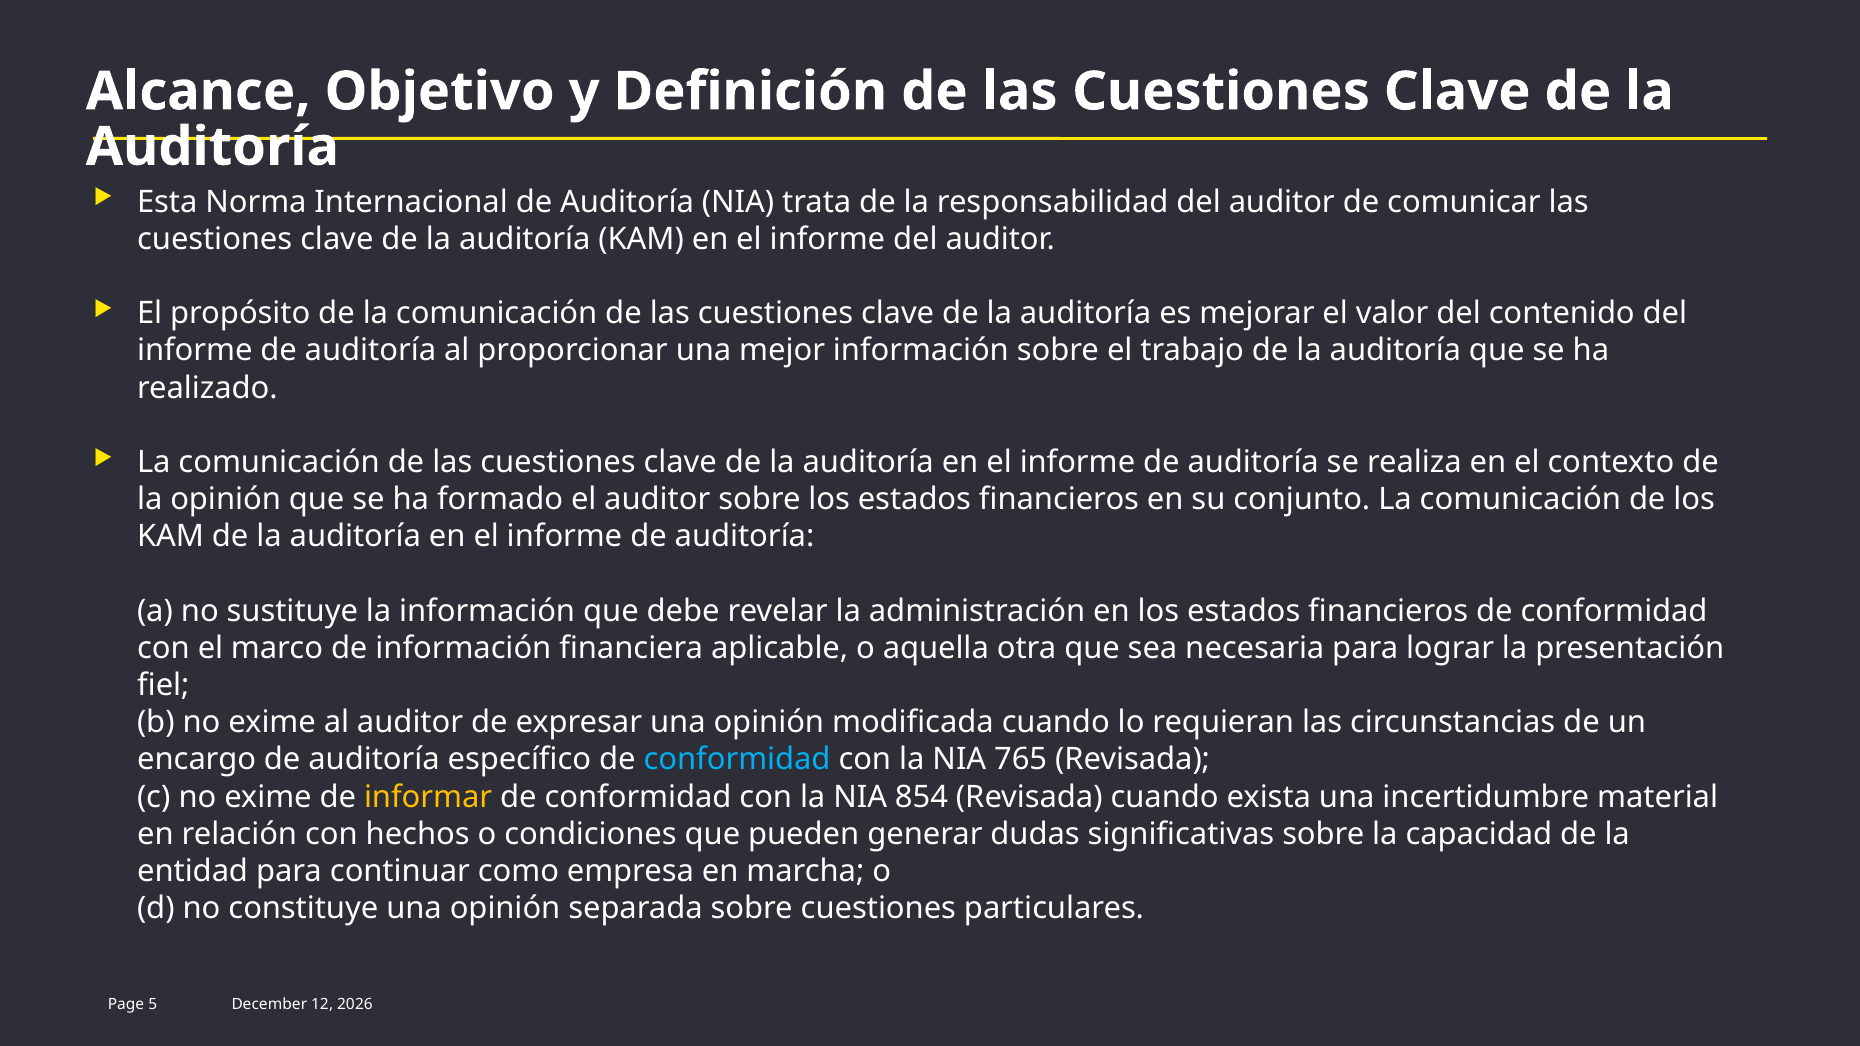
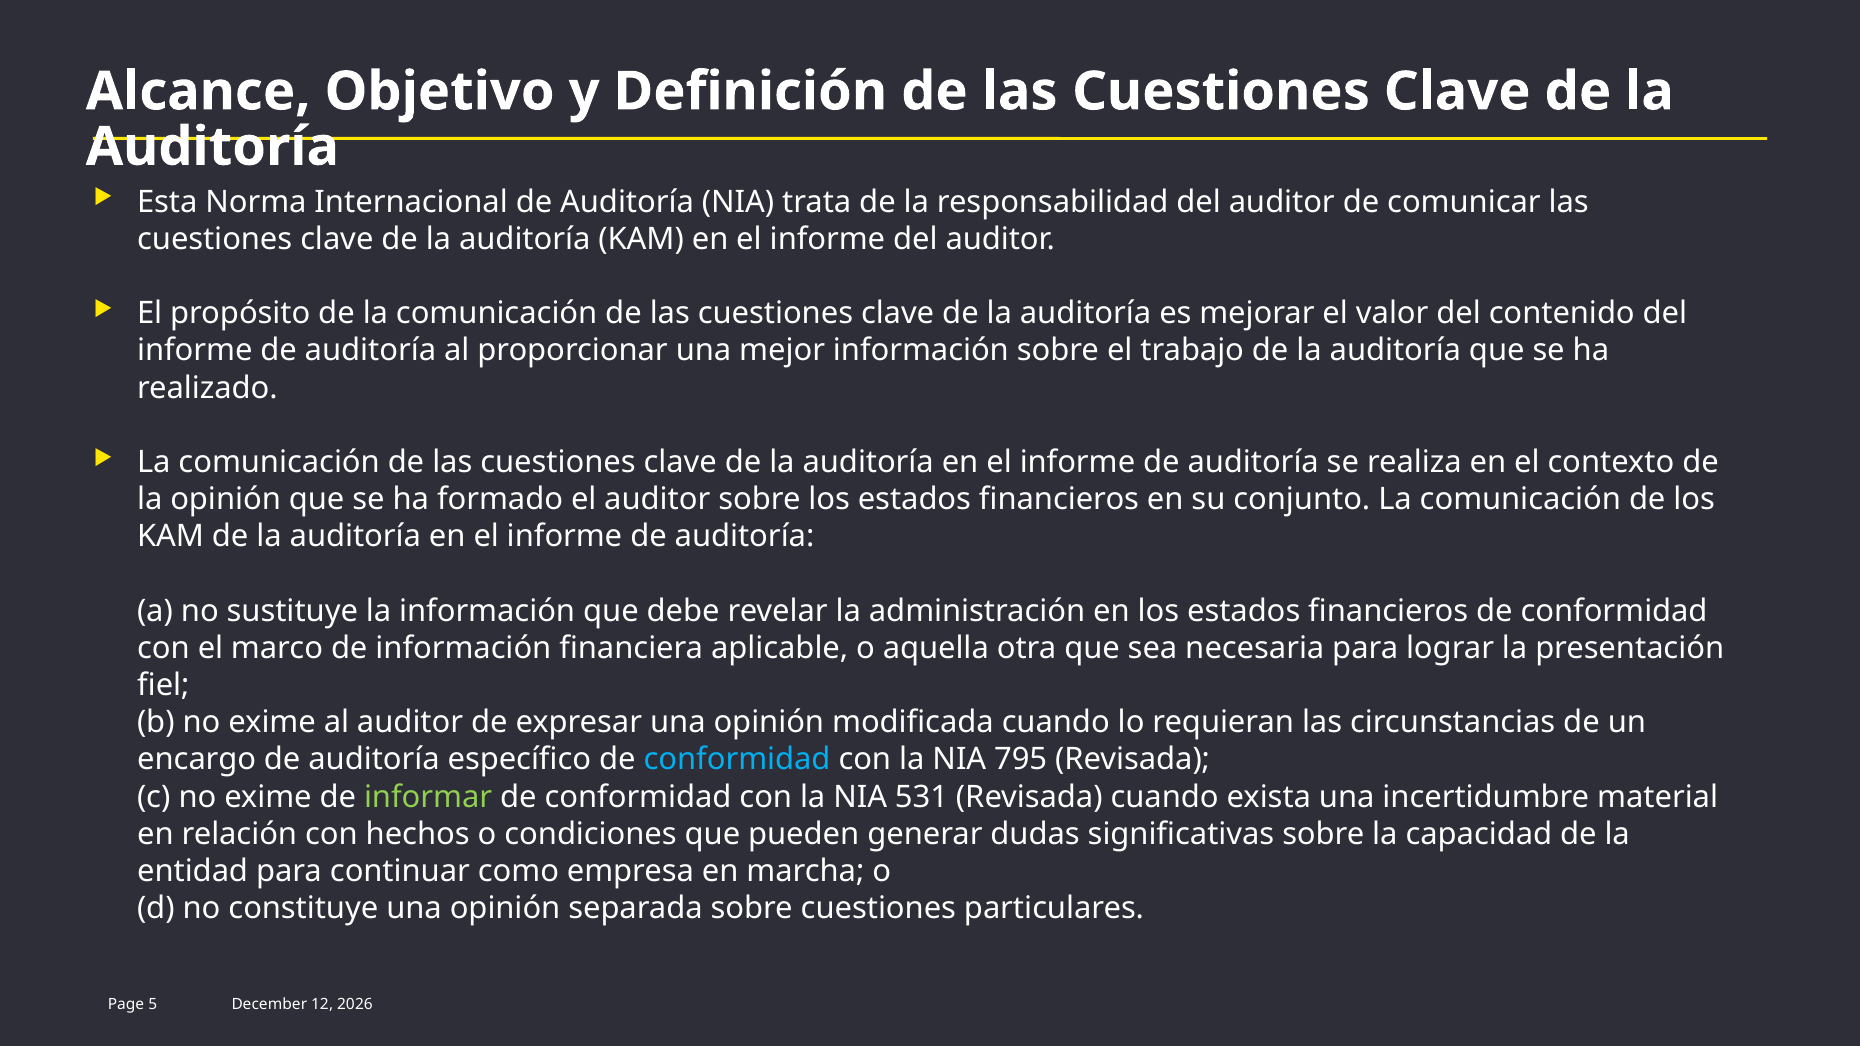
765: 765 -> 795 (1021, 760)
informar colour: yellow -> light green (428, 797)
854: 854 -> 531 (921, 797)
